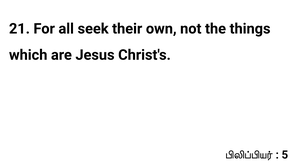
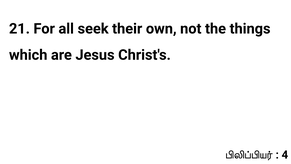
5: 5 -> 4 (285, 155)
